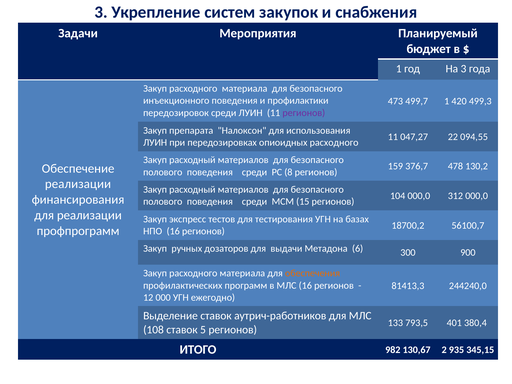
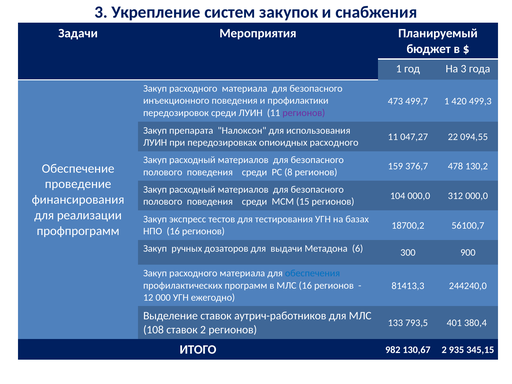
реализации: реализации -> проведение (78, 184)
обеспечения colour: orange -> blue (313, 273)
ставок 5: 5 -> 2 (203, 330)
